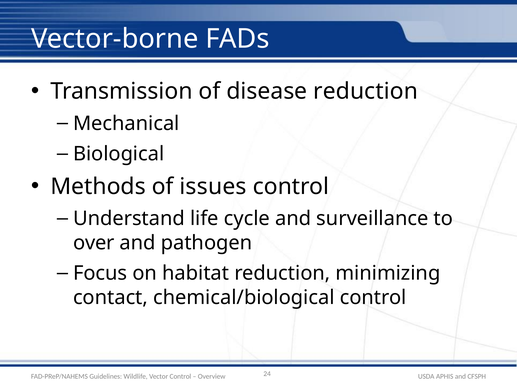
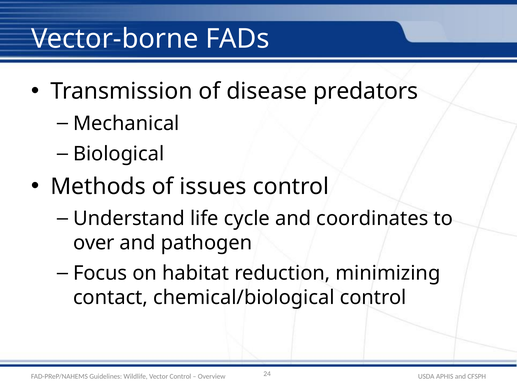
disease reduction: reduction -> predators (366, 91)
surveillance: surveillance -> coordinates (372, 219)
